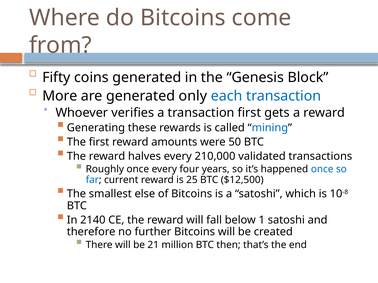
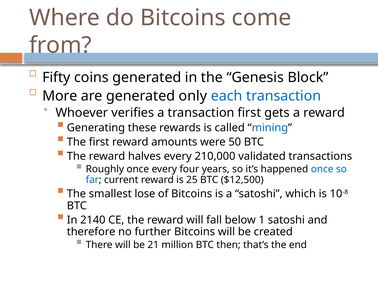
else: else -> lose (145, 194)
